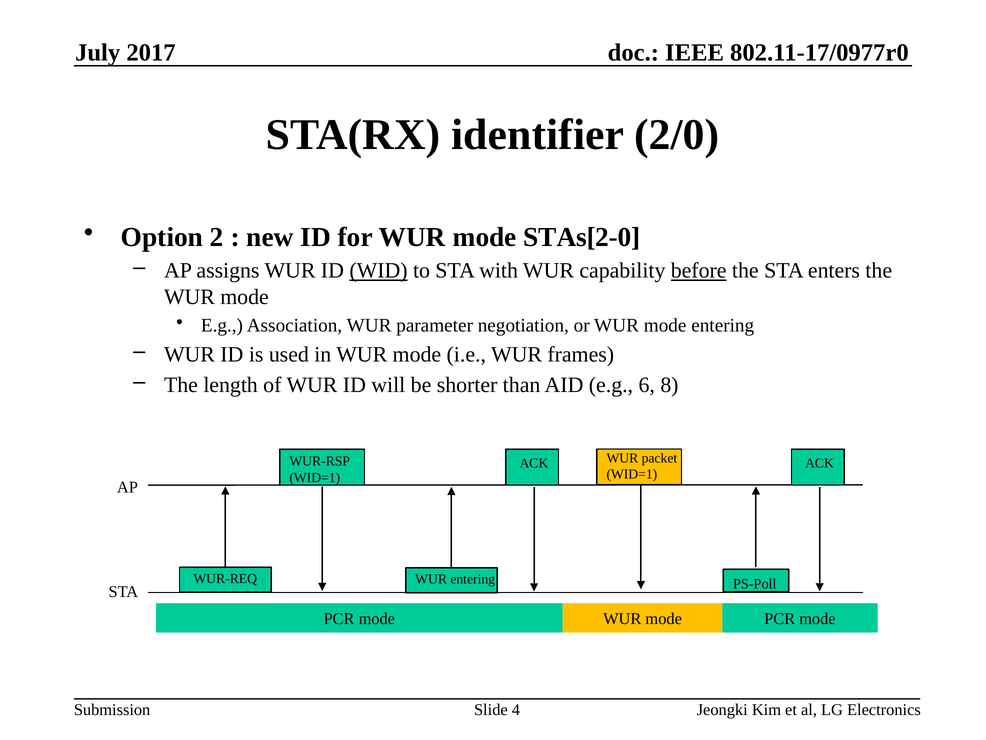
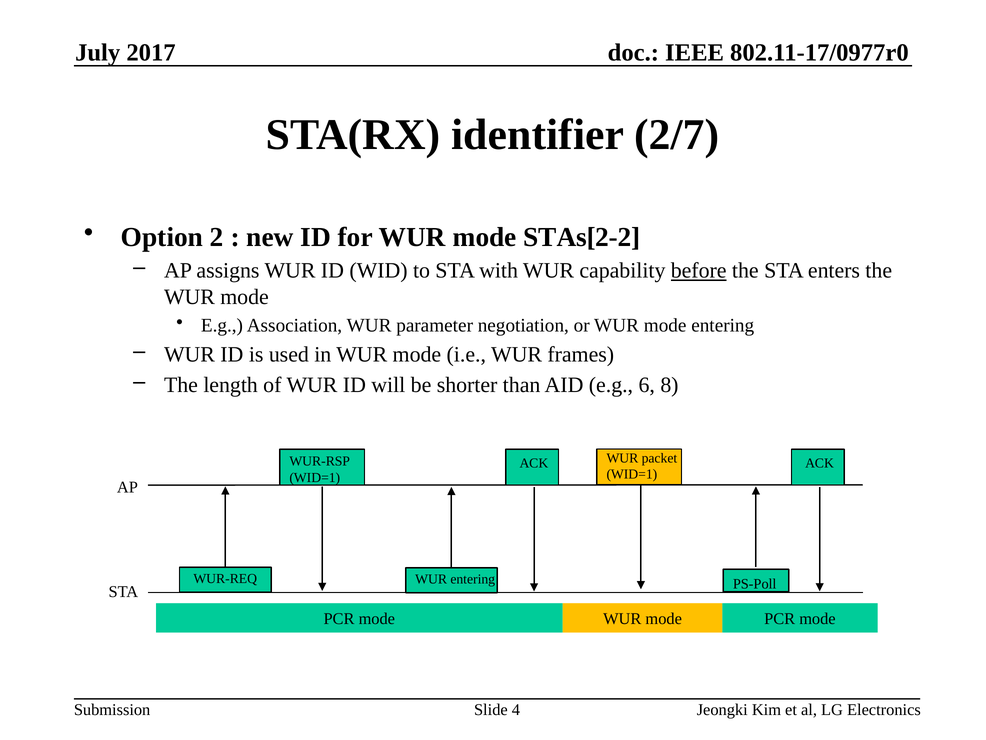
2/0: 2/0 -> 2/7 (677, 134)
STAs[2-0: STAs[2-0 -> STAs[2-2 (582, 237)
WID underline: present -> none (378, 271)
